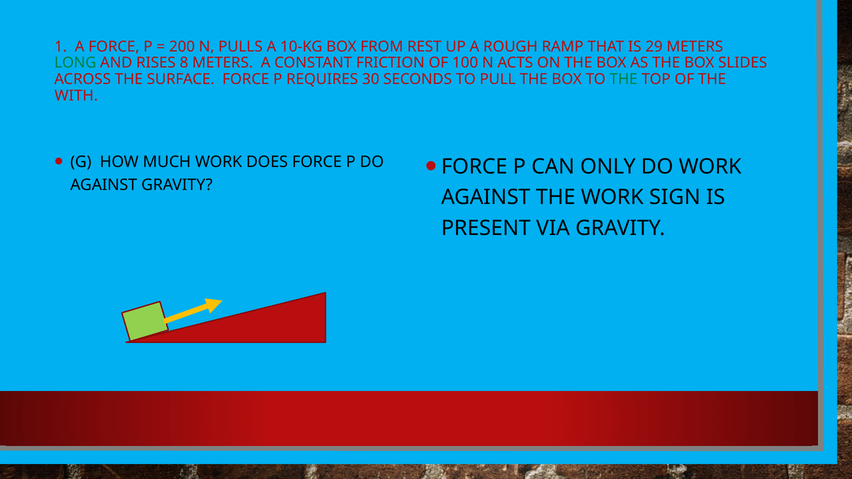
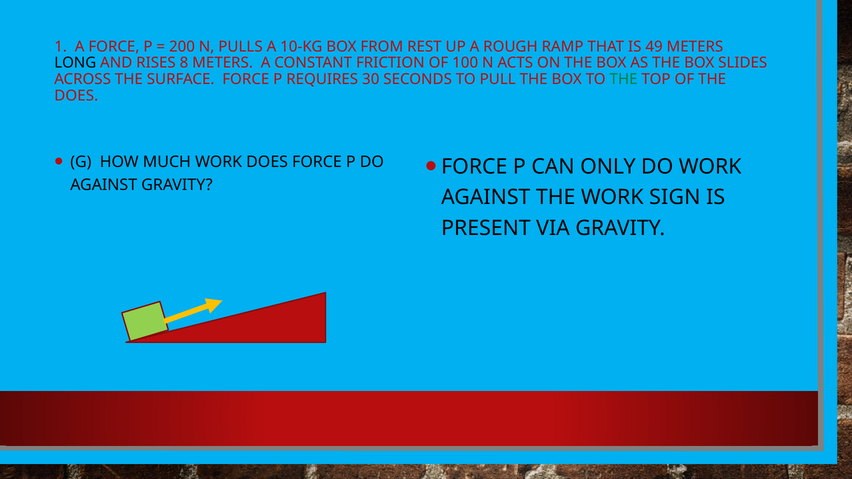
29: 29 -> 49 (654, 47)
LONG colour: green -> black (75, 63)
WITH: WITH -> DOES (76, 96)
